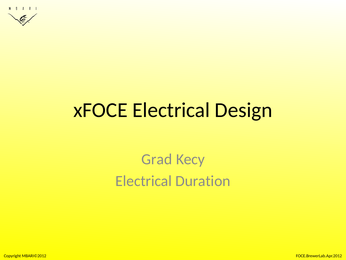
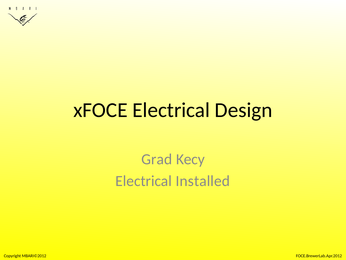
Duration: Duration -> Installed (203, 181)
